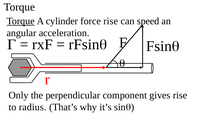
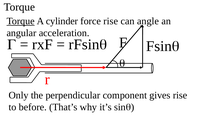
speed: speed -> angle (148, 21)
radius: radius -> before (33, 107)
